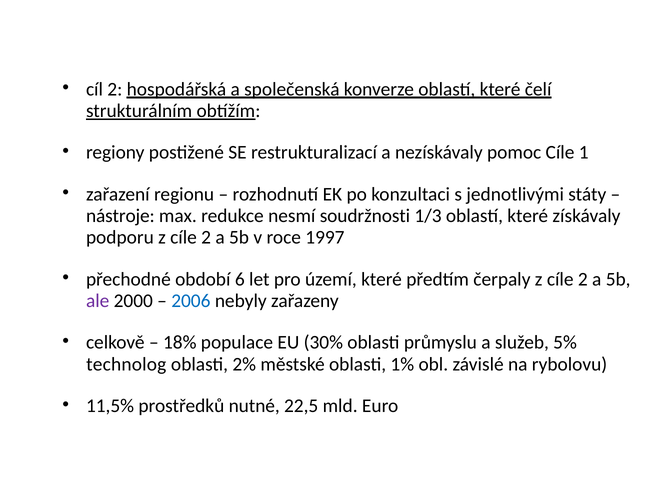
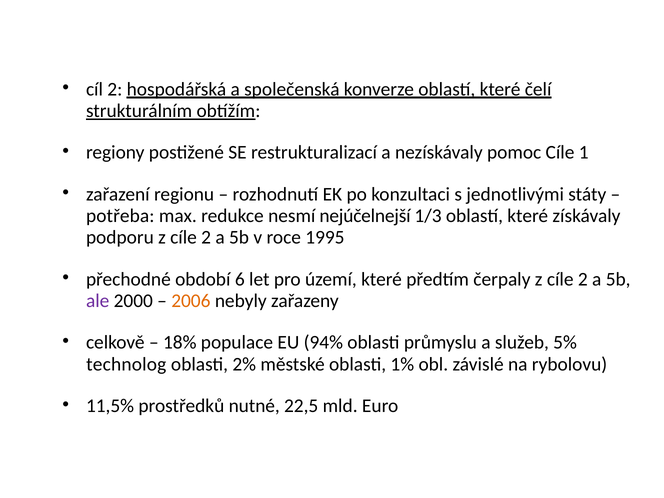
nástroje: nástroje -> potřeba (120, 216)
soudržnosti: soudržnosti -> nejúčelnejší (365, 216)
1997: 1997 -> 1995 (325, 238)
2006 colour: blue -> orange (191, 301)
30%: 30% -> 94% (323, 343)
